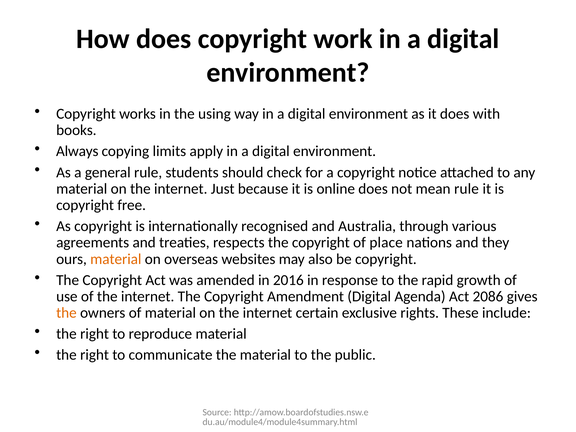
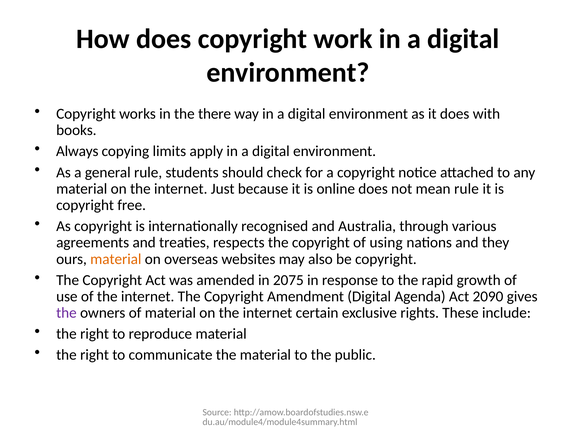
using: using -> there (215, 114)
place: place -> using (386, 243)
2016: 2016 -> 2075 (288, 280)
2086: 2086 -> 2090 (488, 296)
the colour: orange -> purple (66, 313)
